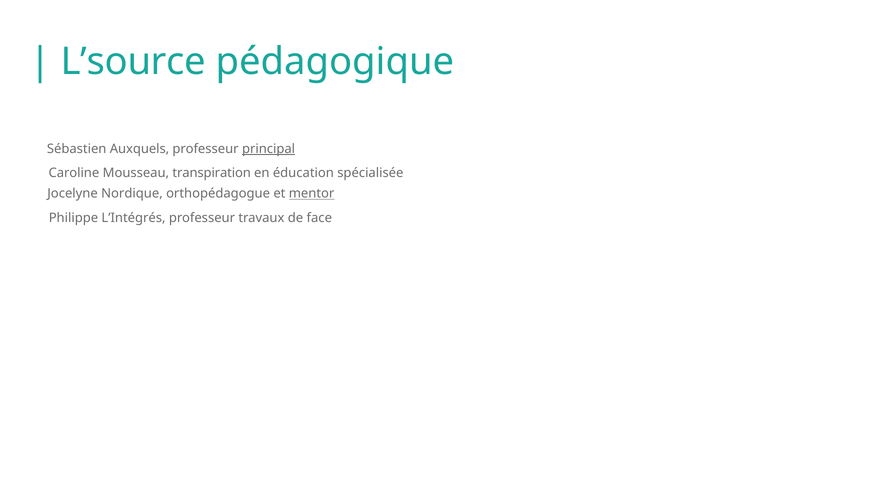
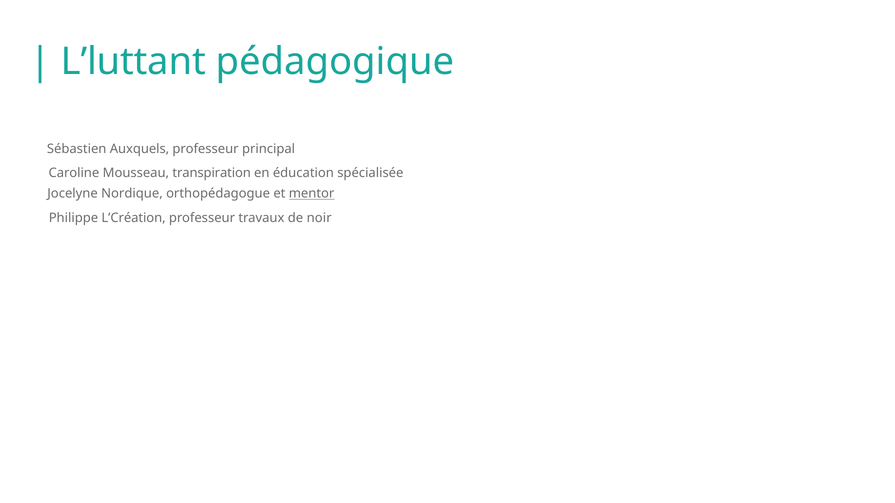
L’source: L’source -> L’luttant (133, 62)
principal underline: present -> none (269, 149)
L’Intégrés: L’Intégrés -> L’Création (134, 218)
face: face -> noir (319, 218)
